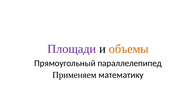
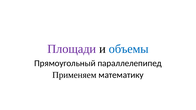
объемы colour: orange -> blue (129, 49)
